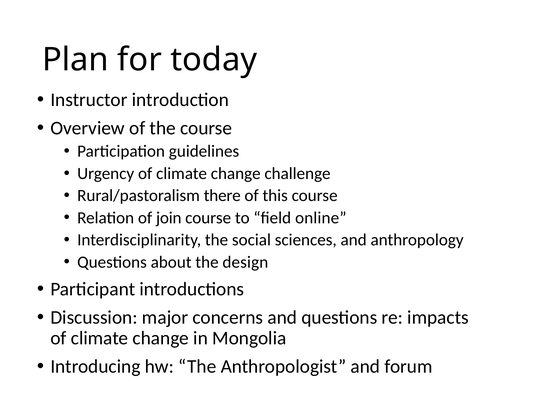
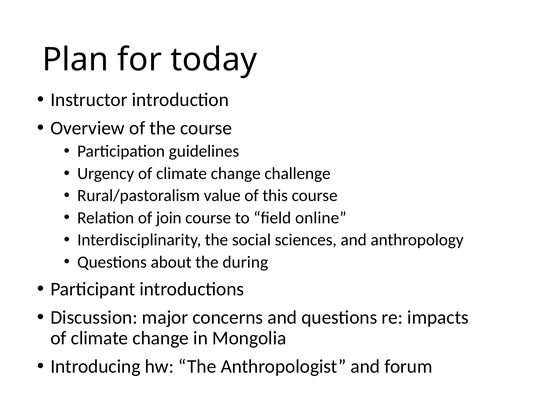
there: there -> value (222, 196)
design: design -> during (245, 262)
